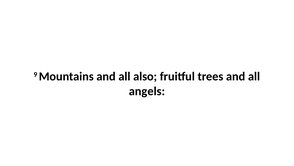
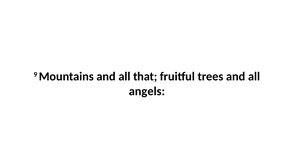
also: also -> that (145, 76)
